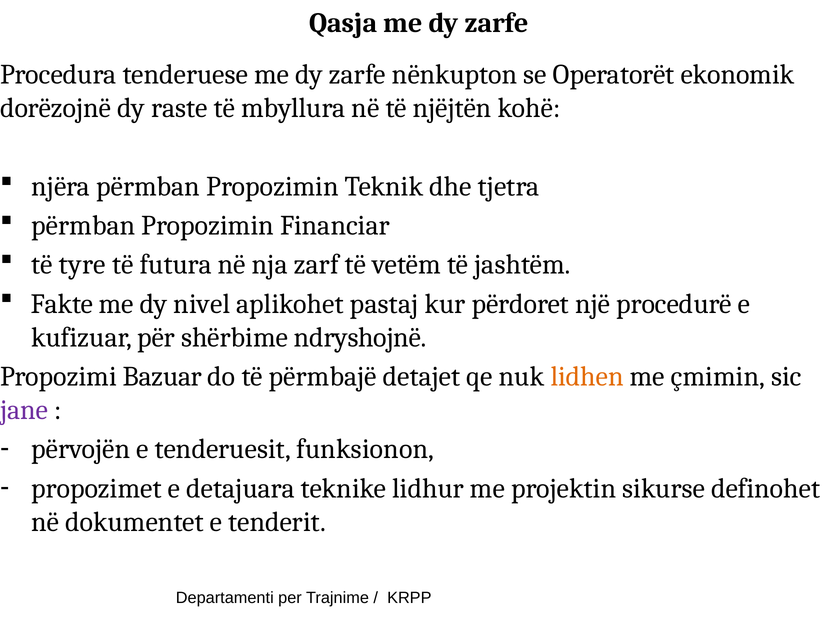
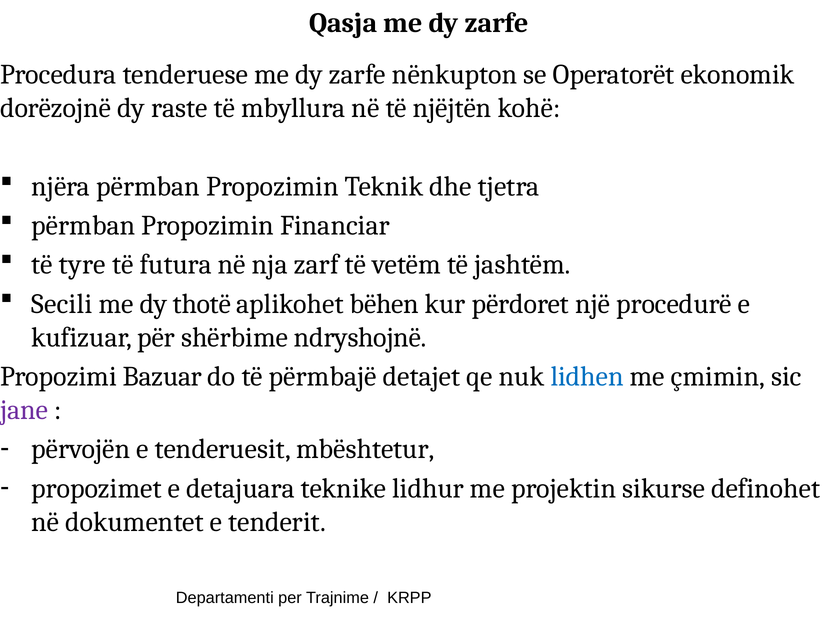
Fakte: Fakte -> Secili (62, 304)
nivel: nivel -> thotë (202, 304)
pastaj: pastaj -> bëhen (384, 304)
lidhen colour: orange -> blue (587, 376)
funksionon: funksionon -> mbështetur (365, 449)
